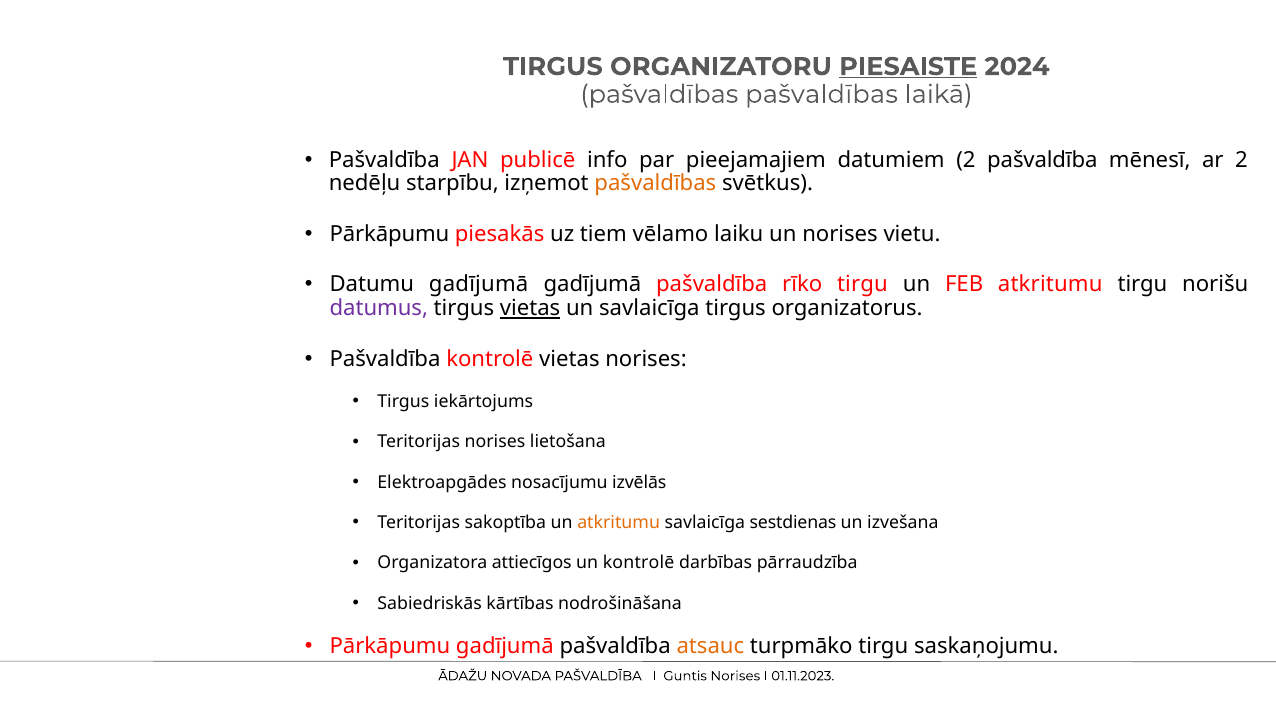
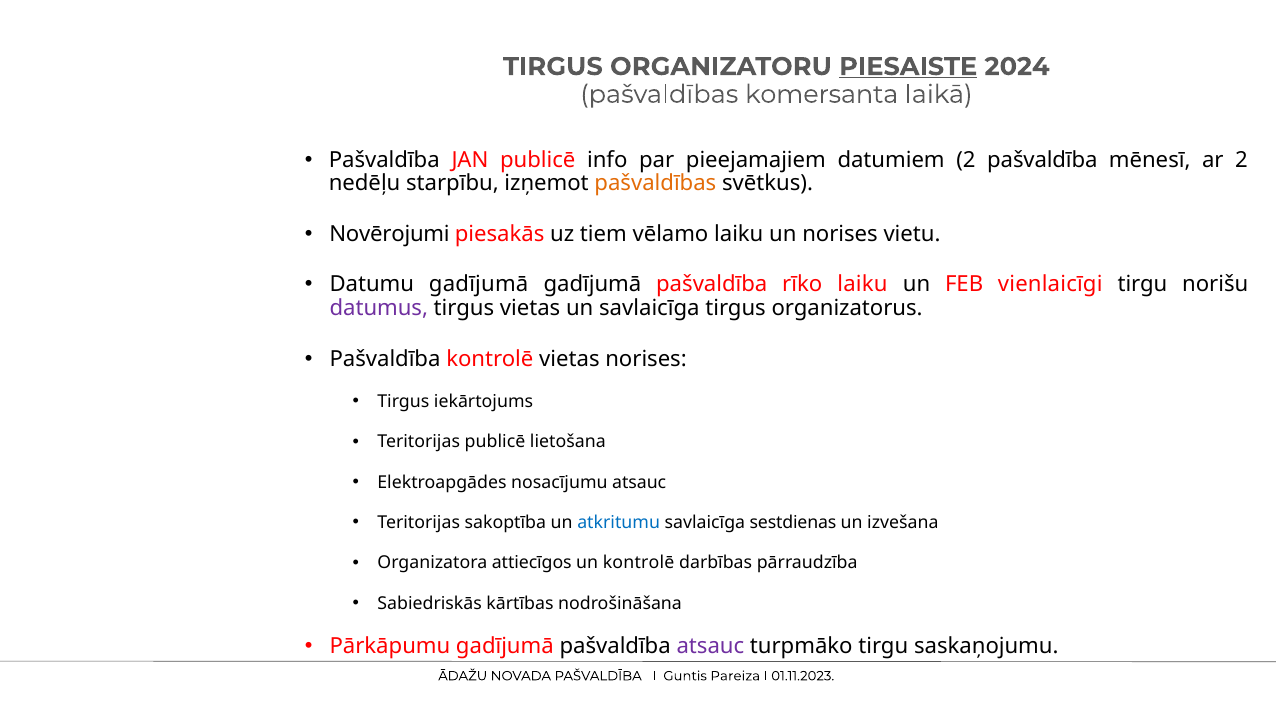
pašvaldības pašvaldības: pašvaldības -> komersanta (822, 94)
Pārkāpumu: Pārkāpumu -> Novērojumi (390, 234)
rīko tirgu: tirgu -> laiku (862, 285)
FEB atkritumu: atkritumu -> vienlaicīgi (1050, 285)
vietas underline: present -> none (530, 309)
Teritorijas norises: norises -> publicē (495, 442)
nosacījumu izvēlās: izvēlās -> atsauc (639, 483)
atkritumu colour: orange -> blue (619, 523)
atsauc colour: orange -> purple (710, 647)
Guntis Norises: Norises -> Pareiza (735, 677)
